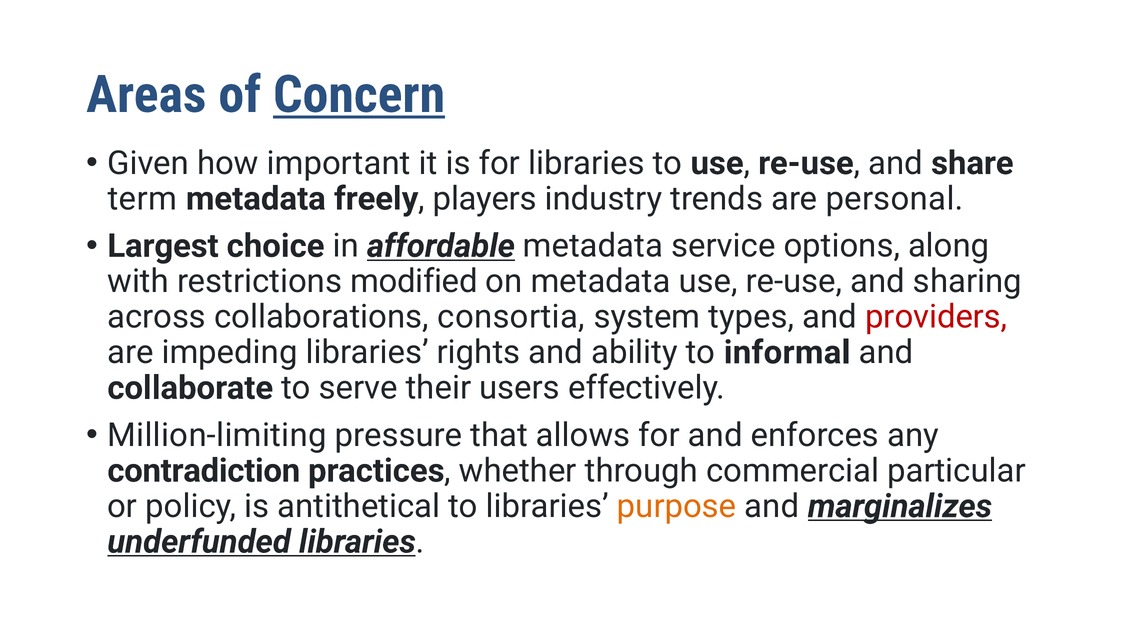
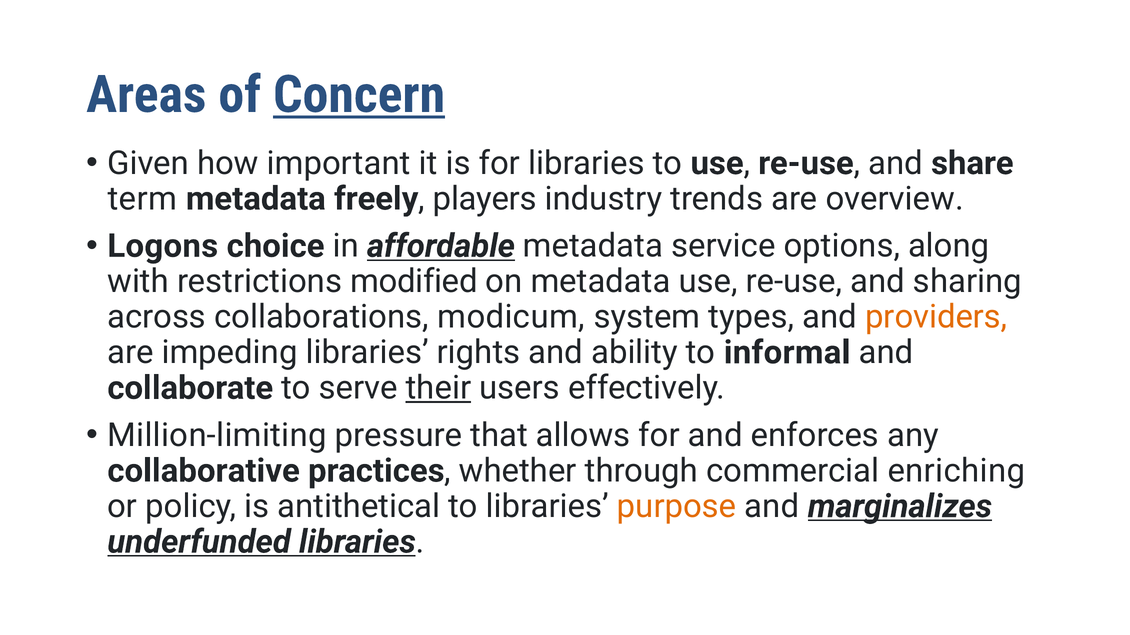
personal: personal -> overview (895, 199)
Largest: Largest -> Logons (163, 246)
consortia: consortia -> modicum (511, 317)
providers colour: red -> orange (936, 317)
their underline: none -> present (438, 388)
contradiction: contradiction -> collaborative (204, 471)
particular: particular -> enriching (956, 471)
